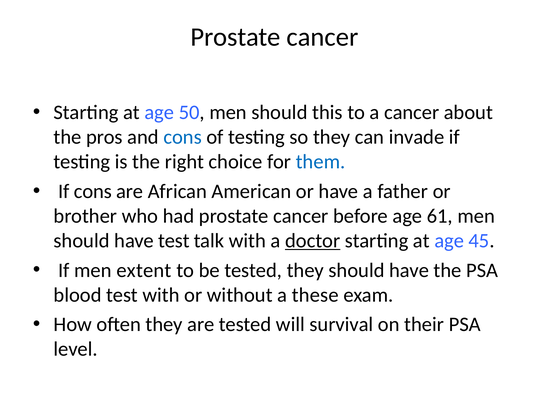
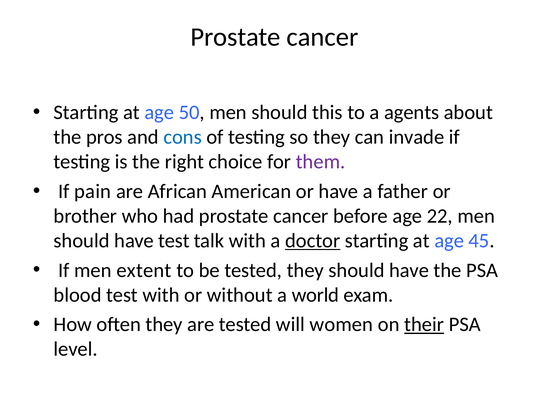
a cancer: cancer -> agents (412, 113)
them colour: blue -> purple (321, 162)
If cons: cons -> pain (93, 192)
61: 61 -> 22 (440, 216)
these: these -> world (315, 295)
survival: survival -> women (341, 325)
their underline: none -> present (424, 325)
